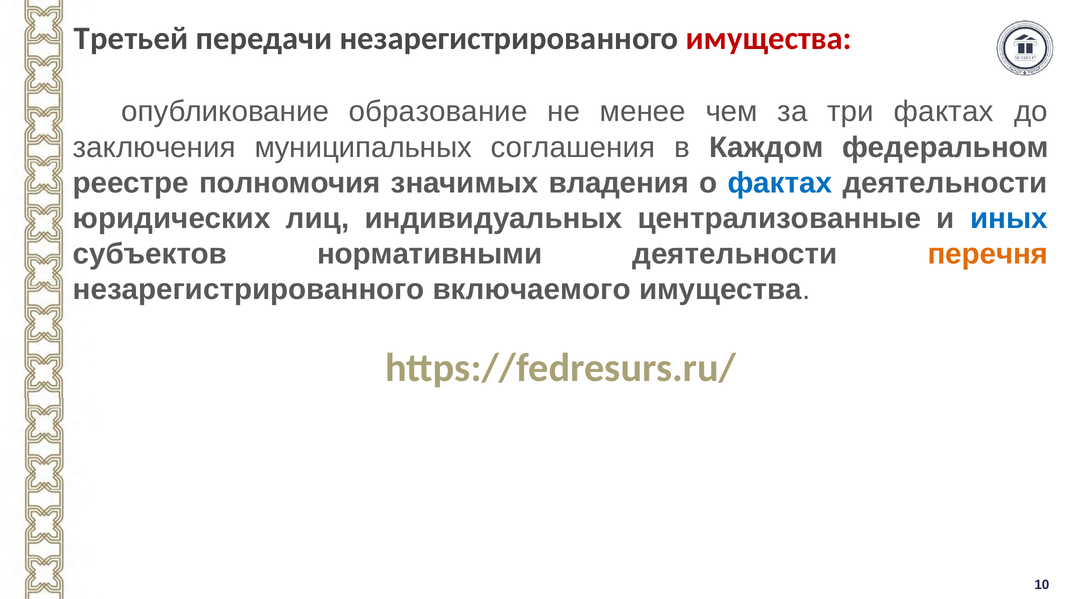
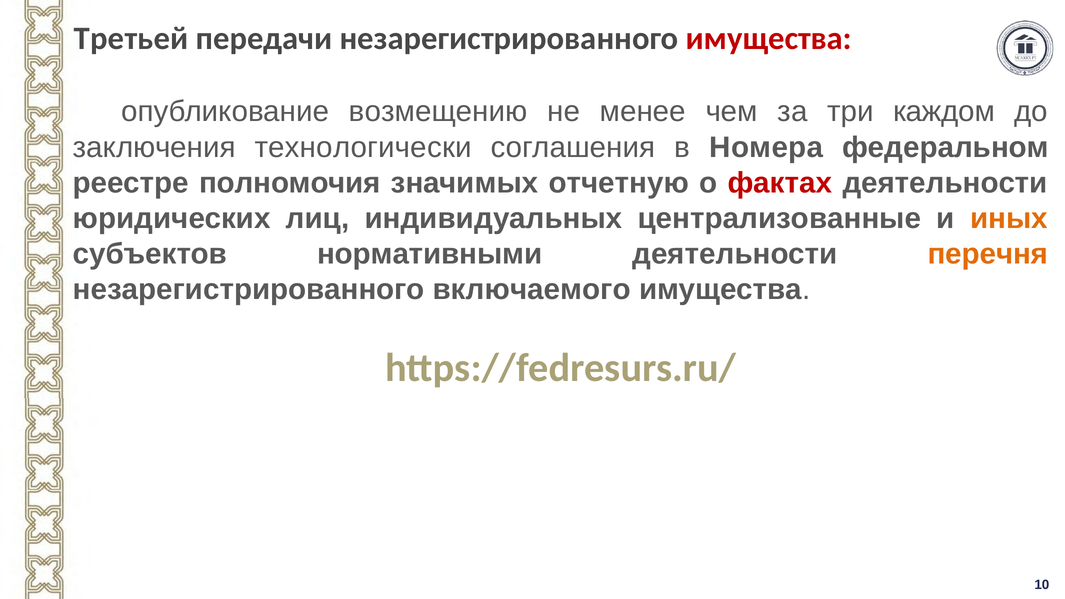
образование: образование -> возмещению (438, 112)
три фактах: фактах -> каждом (944, 112)
муниципальных: муниципальных -> технологически (363, 147)
Каждом: Каждом -> Номера (766, 147)
владения: владения -> отчетную (619, 183)
фактах colour: blue -> red (780, 183)
иных colour: blue -> orange (1009, 218)
